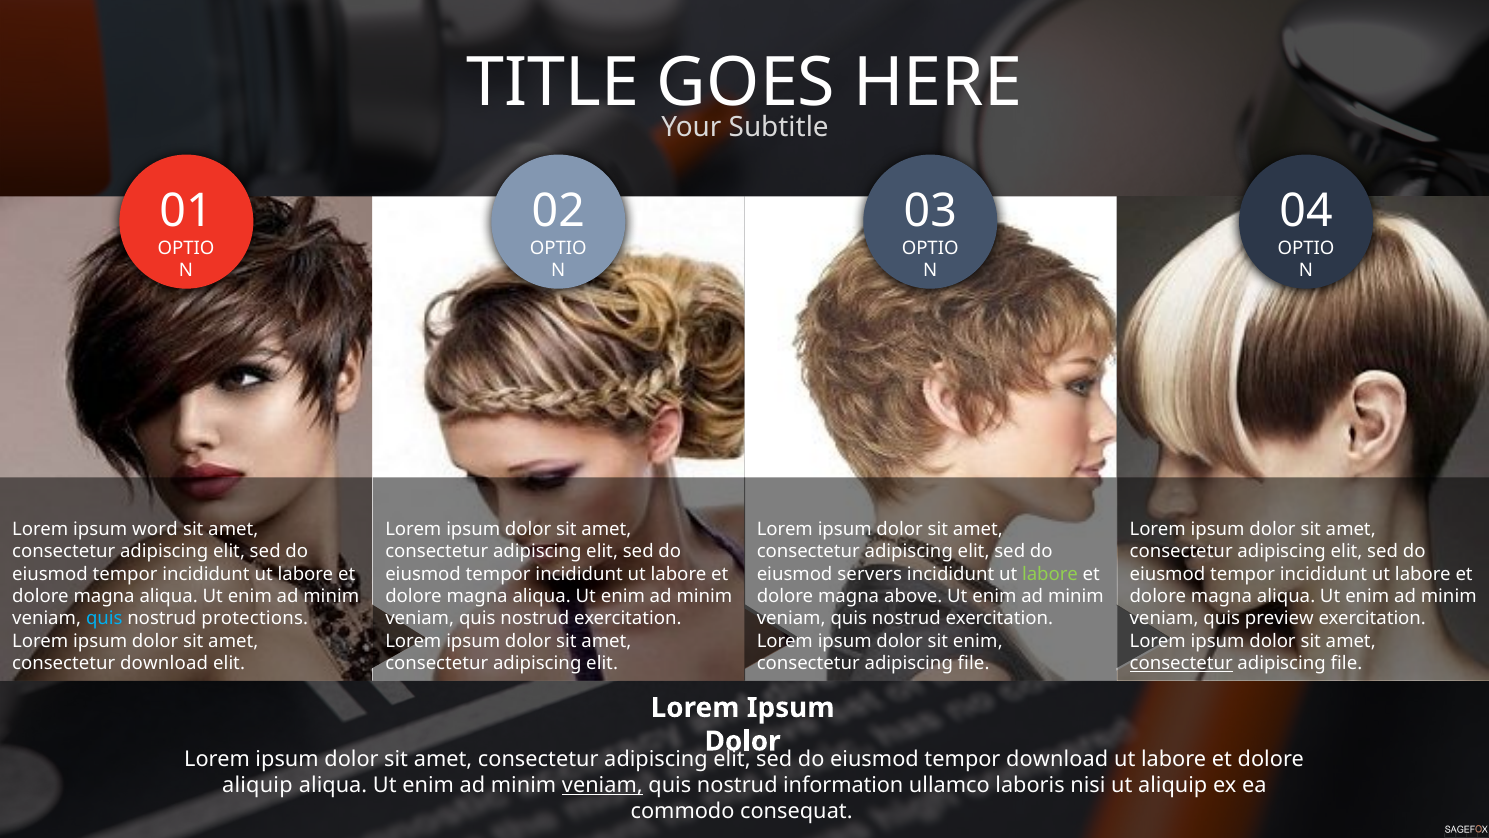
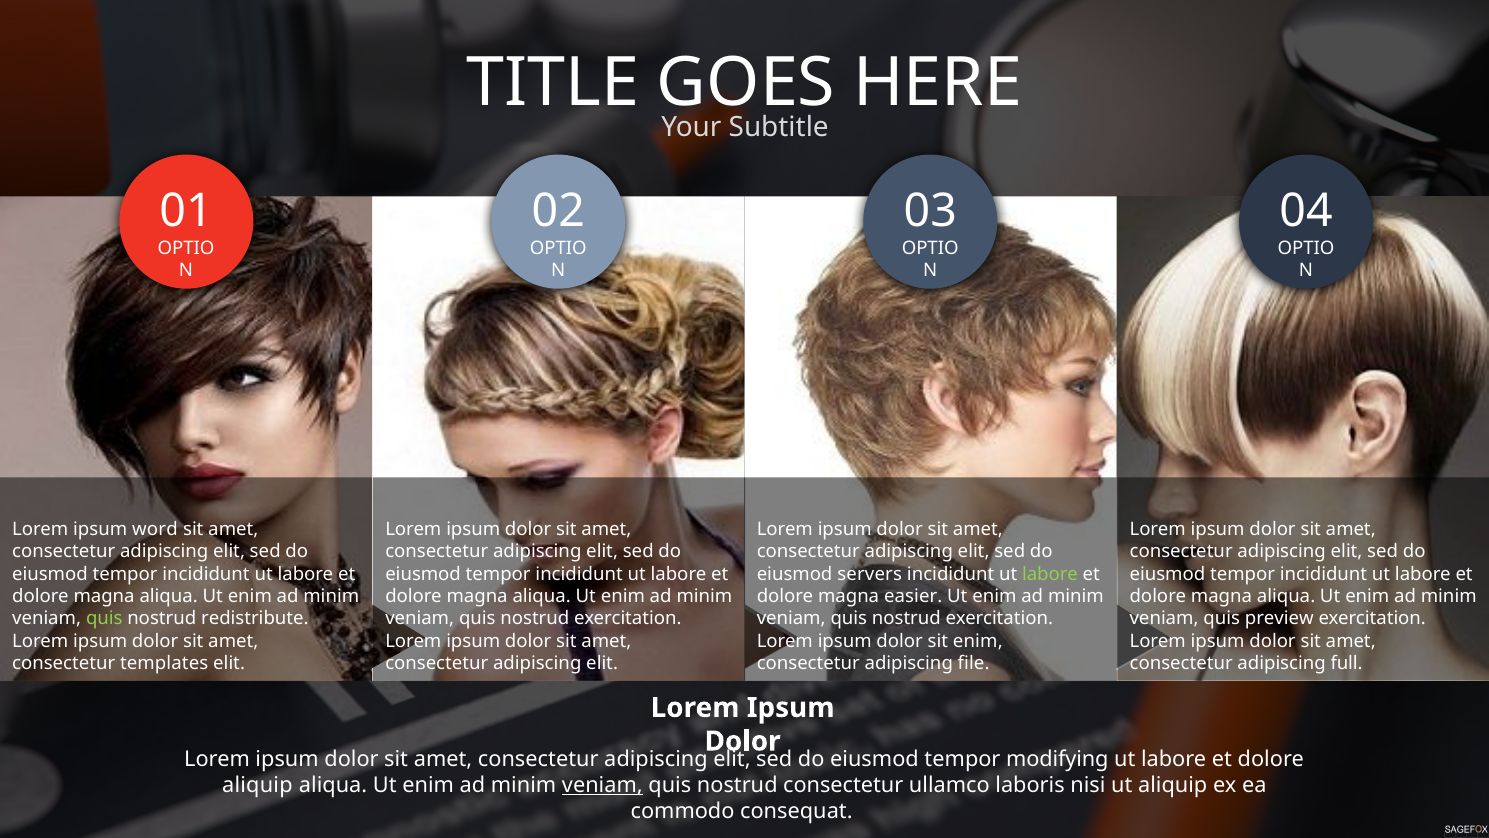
above: above -> easier (913, 596)
quis colour: light blue -> light green (104, 618)
protections: protections -> redistribute (255, 618)
consectetur download: download -> templates (164, 663)
consectetur underline: present -> none (1181, 663)
file: file -> full (1347, 663)
tempor download: download -> modifying (1057, 759)
nostrud information: information -> consectetur (843, 785)
